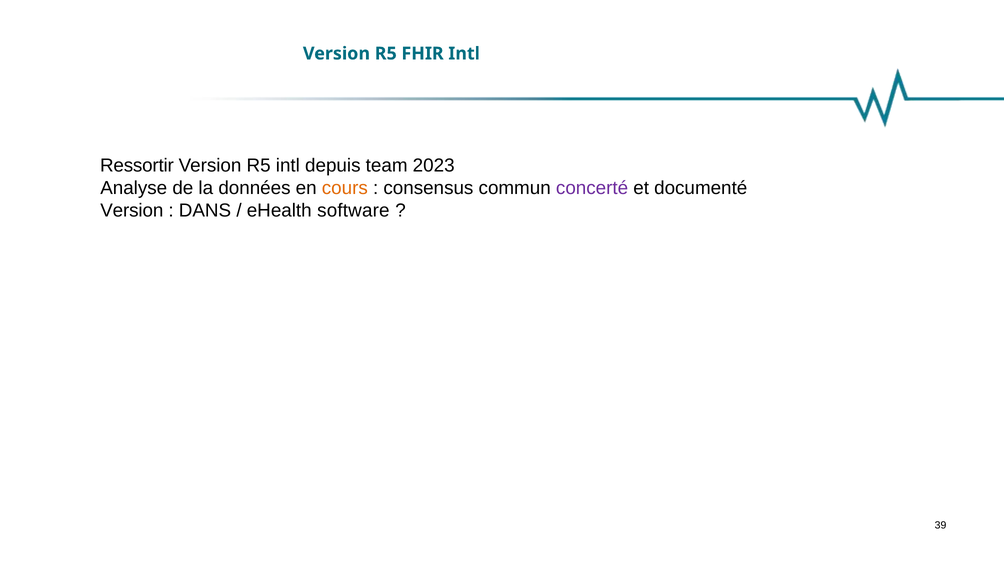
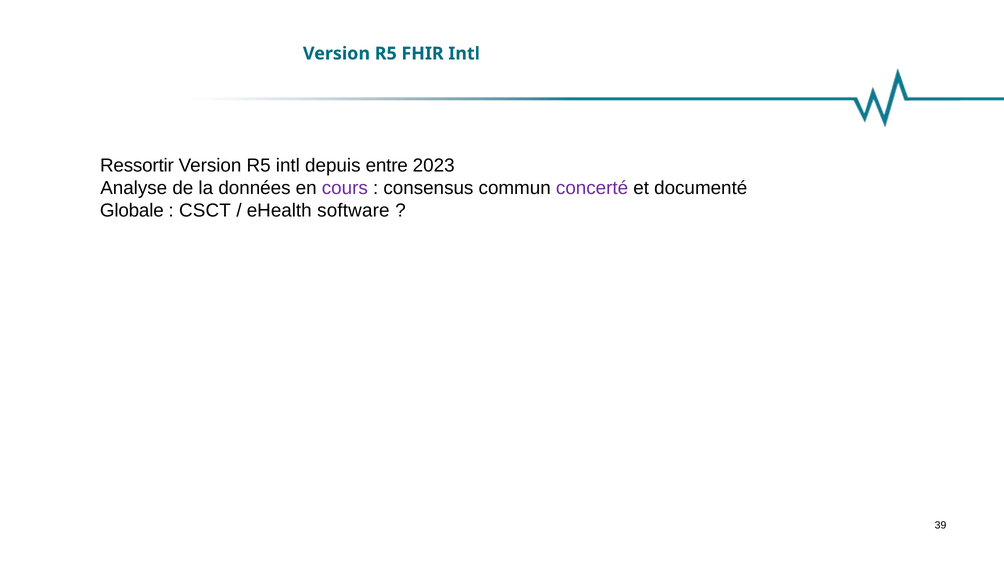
team: team -> entre (387, 165)
cours colour: orange -> purple (345, 188)
Version: Version -> Globale (132, 211)
DANS: DANS -> CSCT (205, 211)
